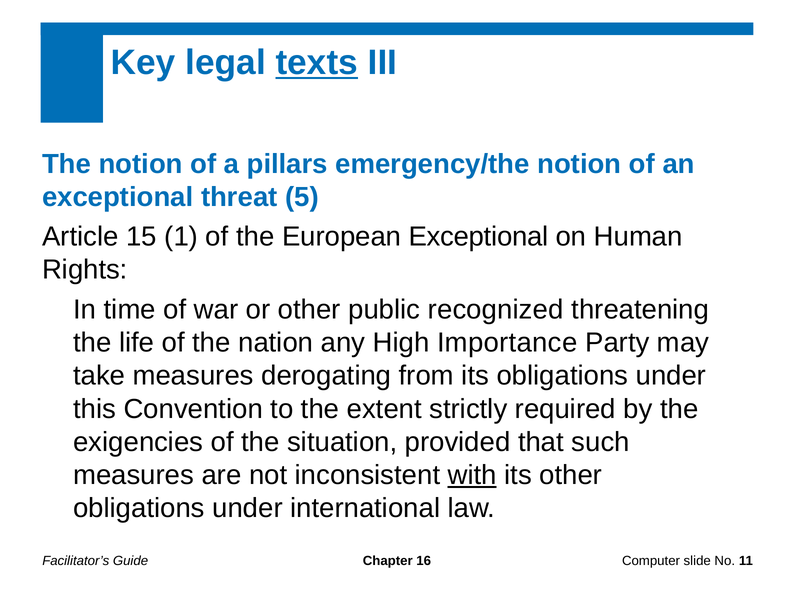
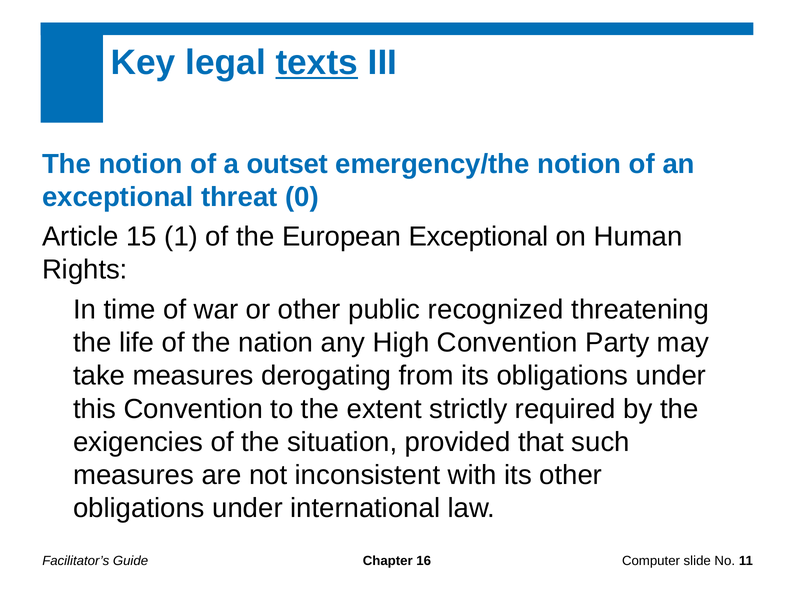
pillars: pillars -> outset (287, 164)
5: 5 -> 0 (302, 197)
High Importance: Importance -> Convention (507, 342)
with underline: present -> none (472, 475)
